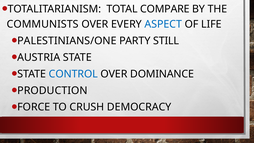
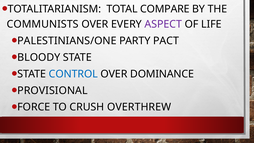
ASPECT colour: blue -> purple (163, 24)
STILL: STILL -> PACT (166, 41)
AUSTRIA: AUSTRIA -> BLOODY (39, 57)
PRODUCTION: PRODUCTION -> PROVISIONAL (52, 90)
DEMOCRACY: DEMOCRACY -> OVERTHREW (139, 107)
